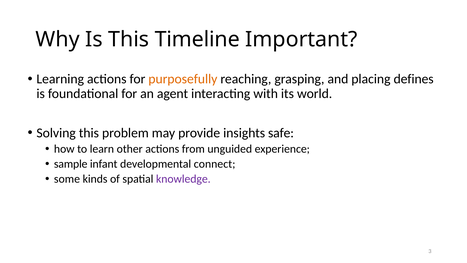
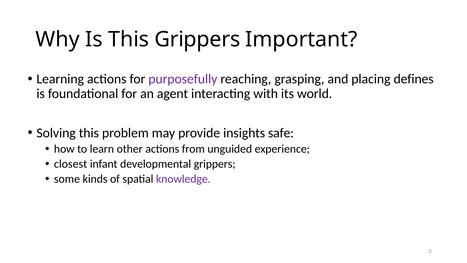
This Timeline: Timeline -> Grippers (197, 39)
purposefully colour: orange -> purple (183, 79)
sample: sample -> closest (71, 164)
developmental connect: connect -> grippers (215, 164)
